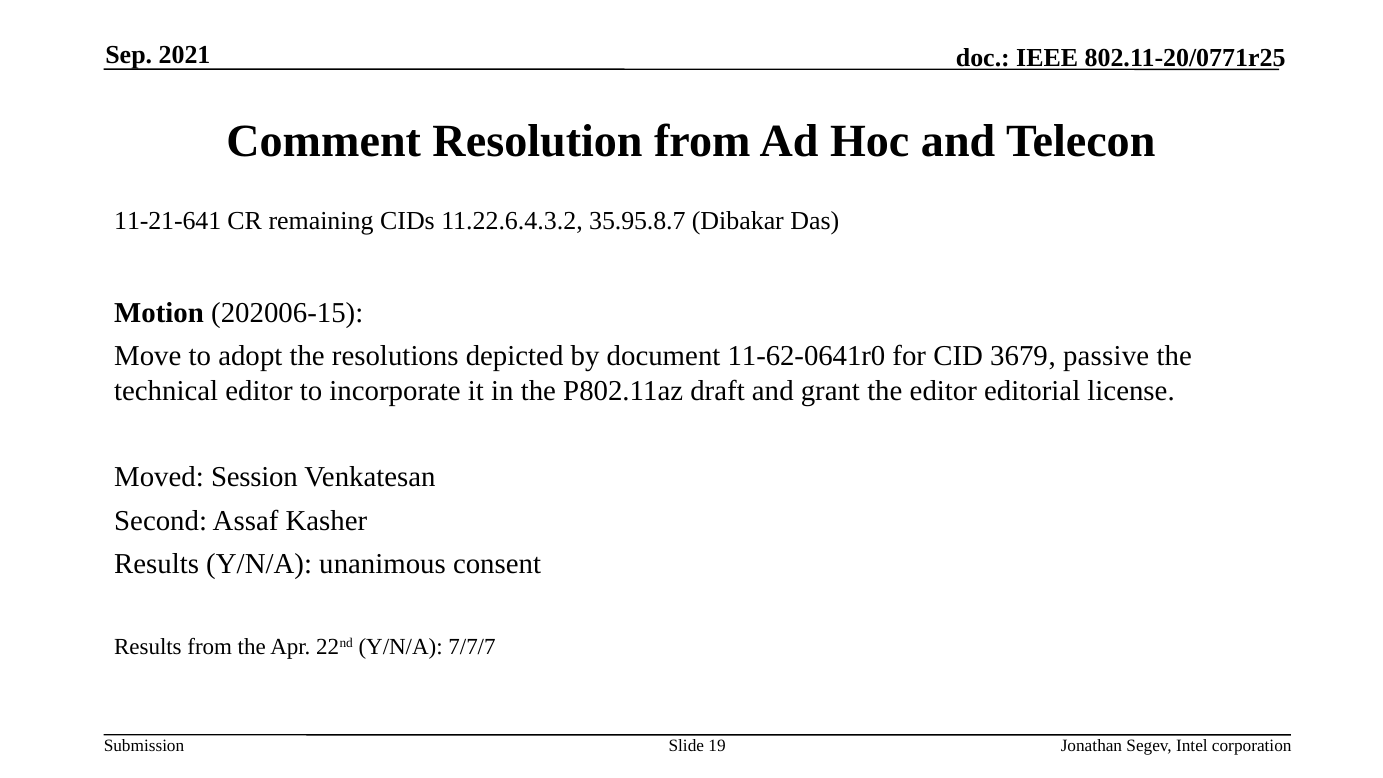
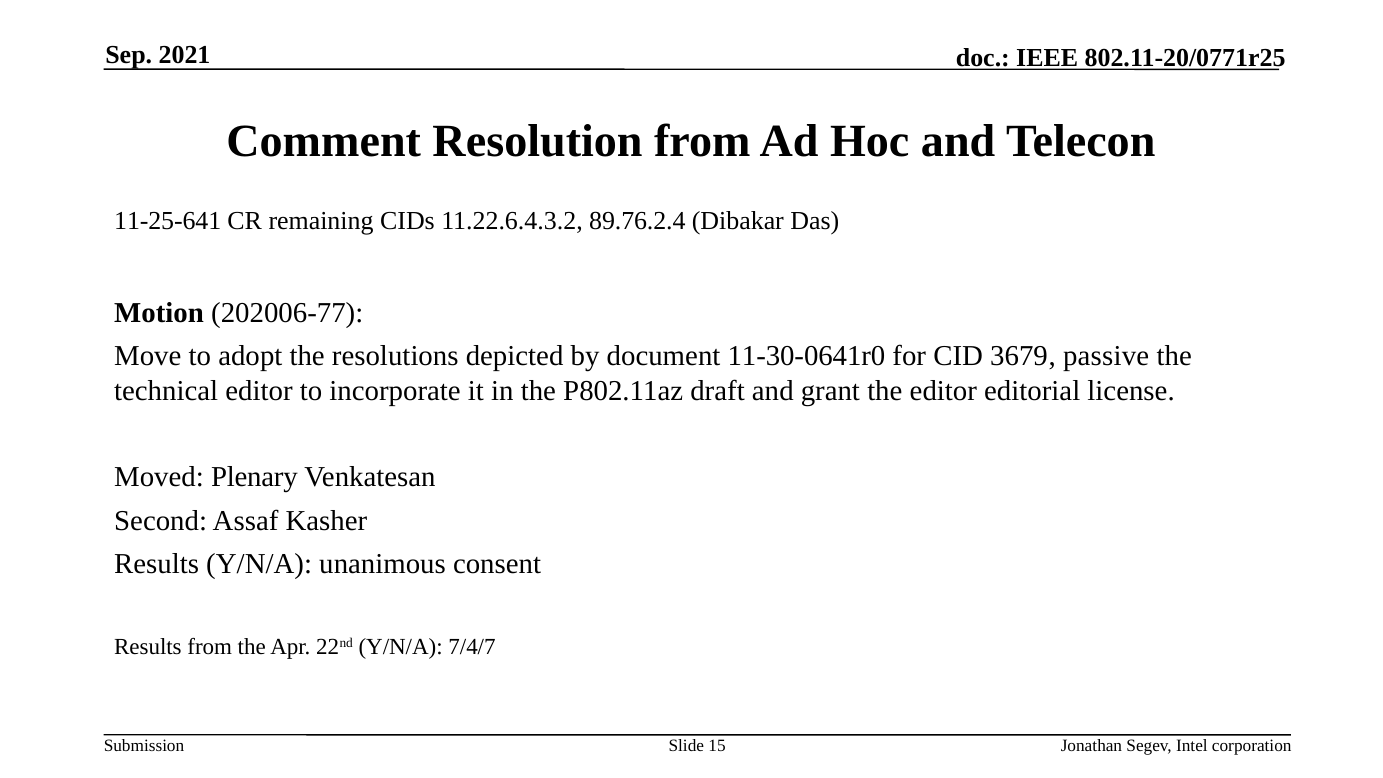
11-21-641: 11-21-641 -> 11-25-641 (168, 221)
35.95.8.7: 35.95.8.7 -> 89.76.2.4 (637, 221)
202006-15: 202006-15 -> 202006-77 (287, 313)
11-62-0641r0: 11-62-0641r0 -> 11-30-0641r0 (806, 356)
Session: Session -> Plenary (254, 477)
7/7/7: 7/7/7 -> 7/4/7 (472, 647)
19: 19 -> 15 (717, 746)
